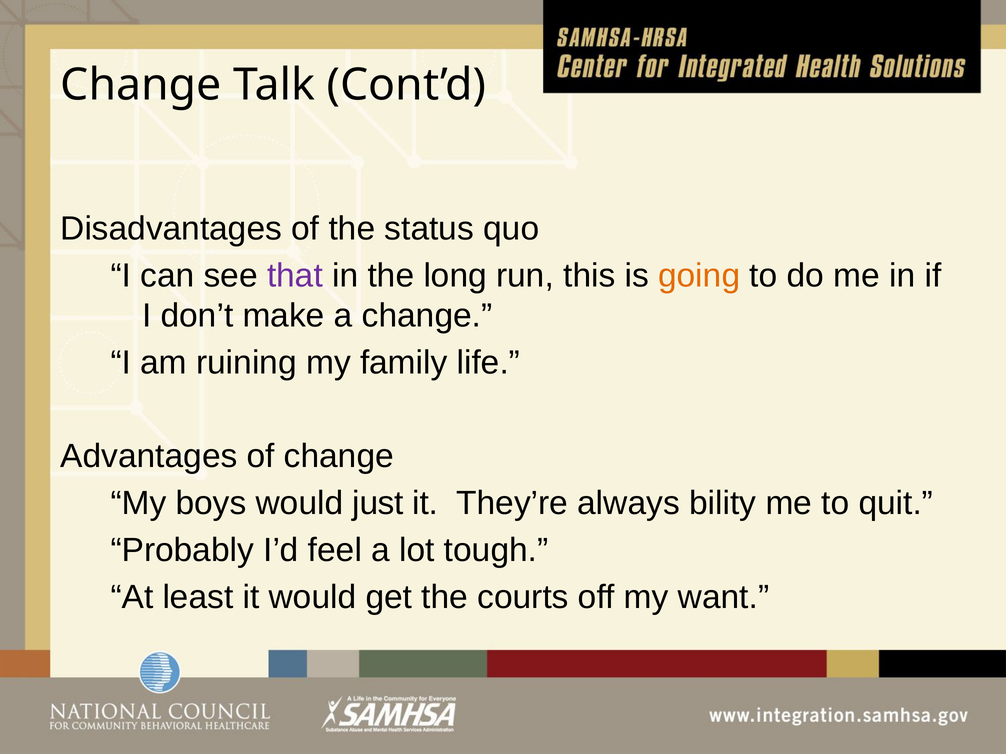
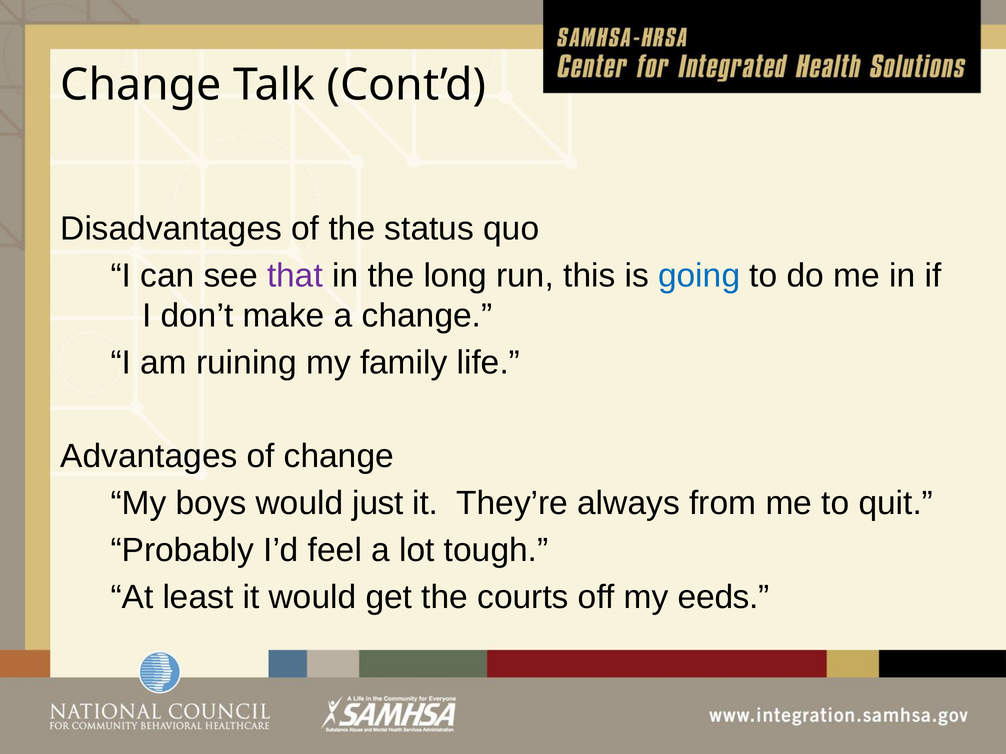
going colour: orange -> blue (699, 276)
bility: bility -> from (723, 504)
want: want -> eeds (724, 597)
